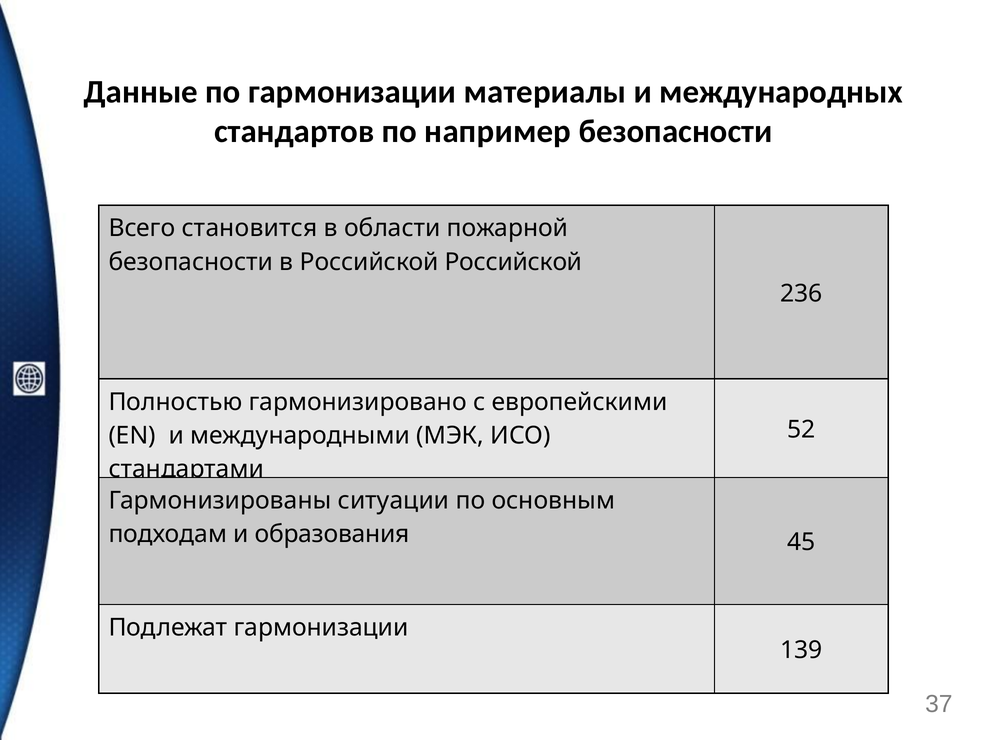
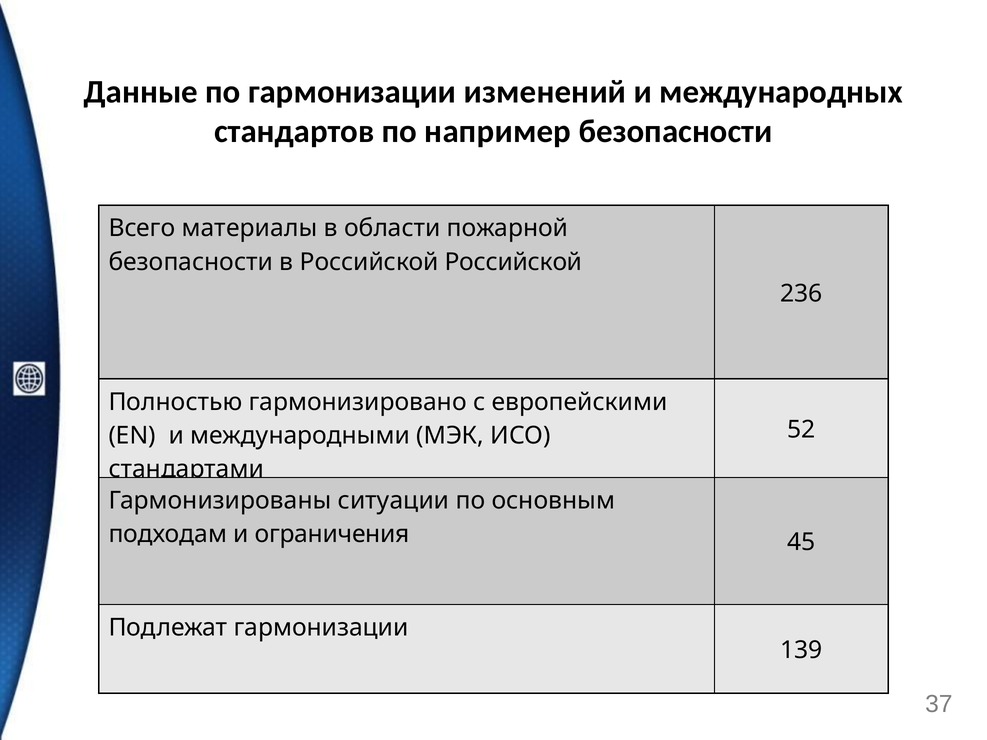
материалы: материалы -> изменений (545, 92)
становится: становится -> материалы (249, 228)
образования: образования -> ограничения (332, 534)
